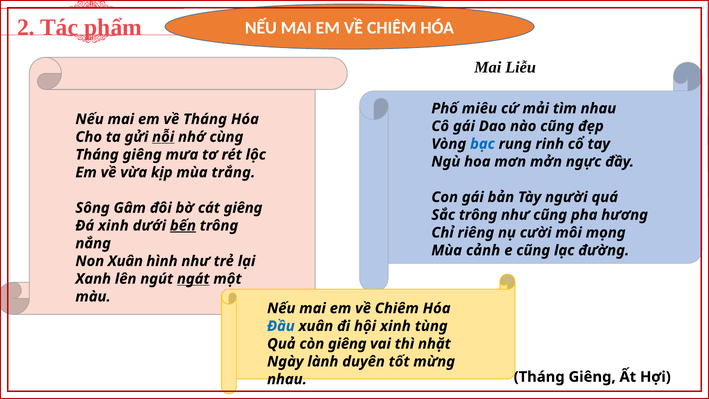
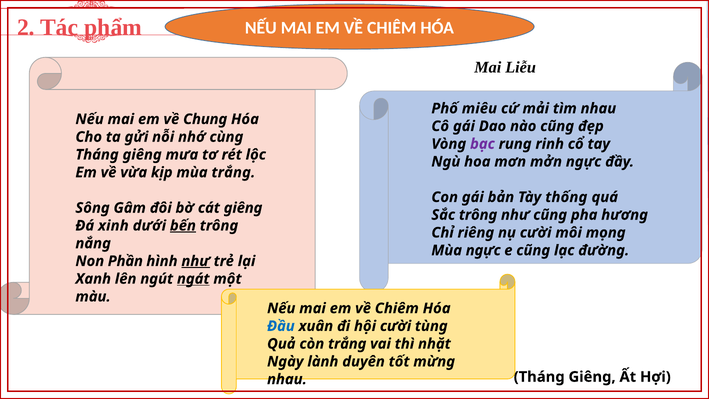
về Tháng: Tháng -> Chung (205, 119)
nỗi underline: present -> none (163, 137)
bạc colour: blue -> purple (482, 144)
người: người -> thống (566, 197)
Mùa cảnh: cảnh -> ngực (483, 250)
Non Xuân: Xuân -> Phần (125, 261)
như underline: none -> present (196, 261)
hội xinh: xinh -> cười (396, 326)
còn giêng: giêng -> trắng (347, 344)
